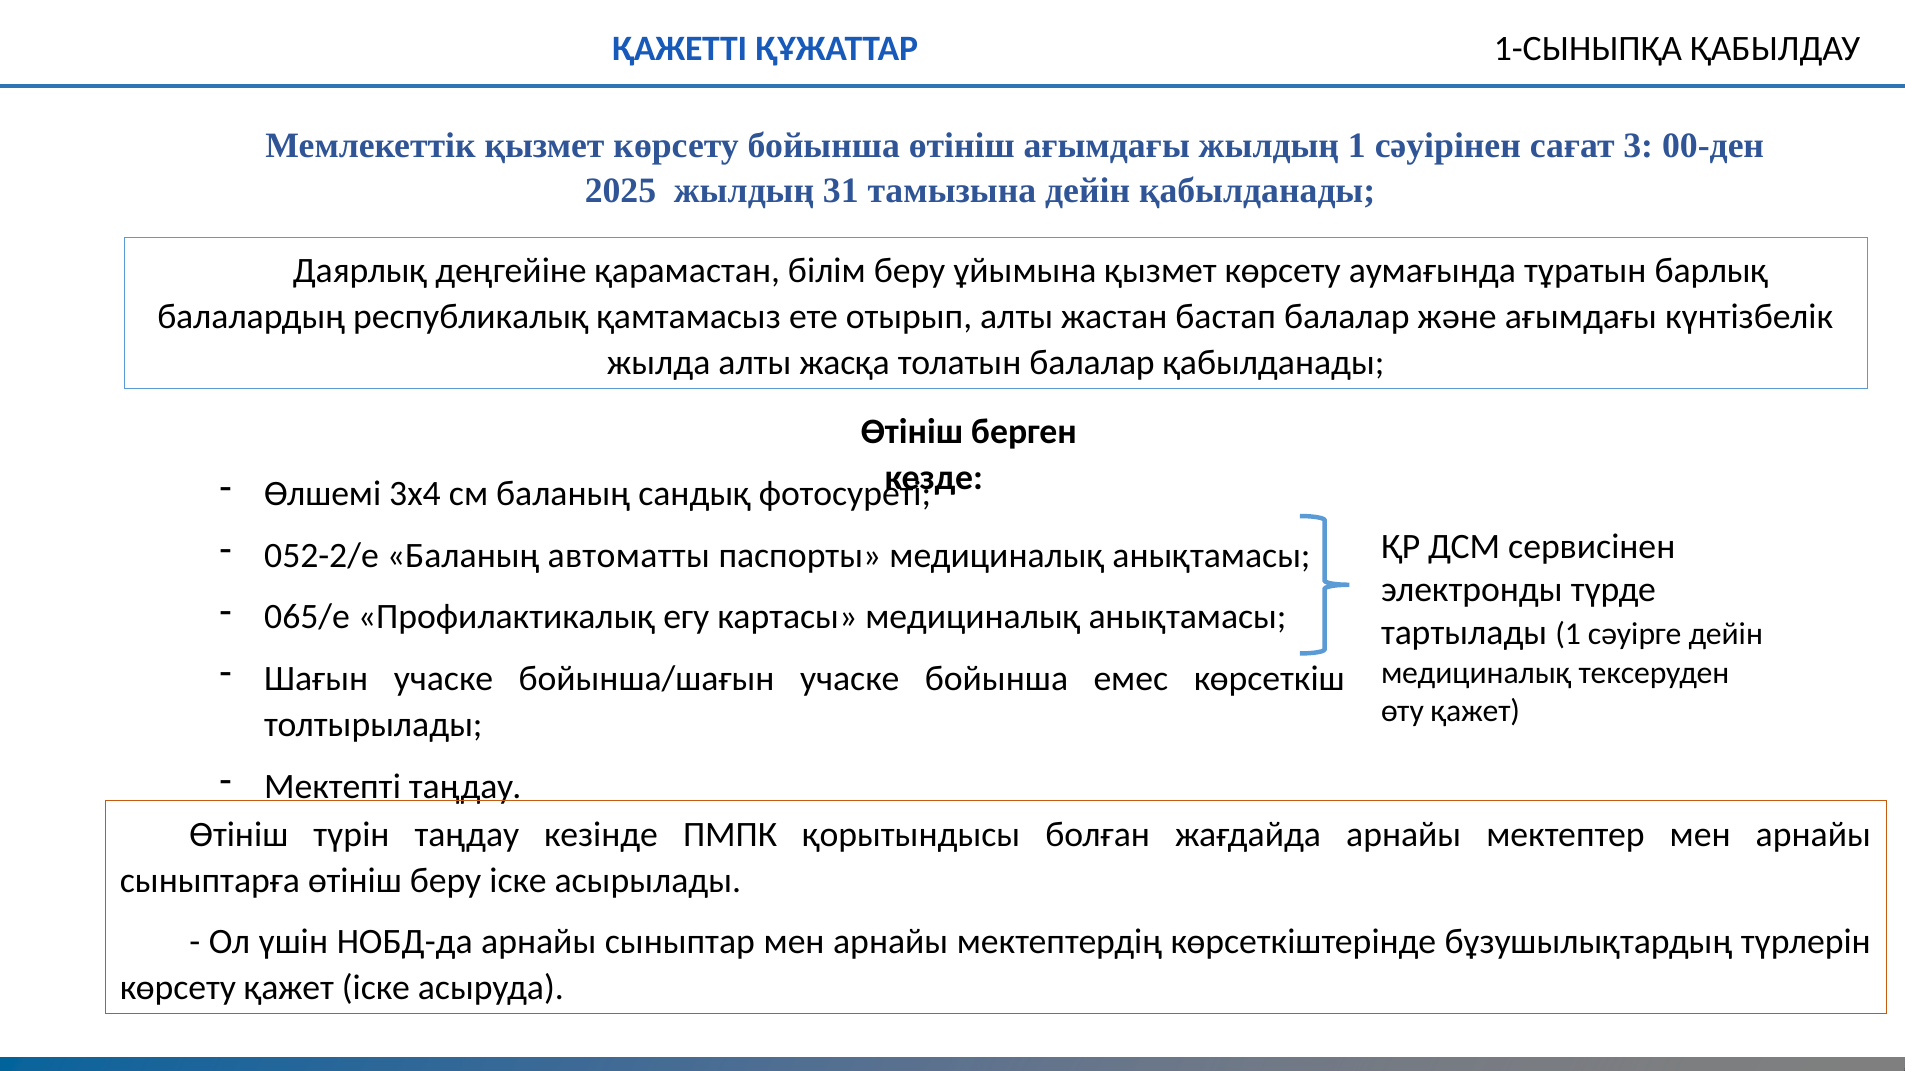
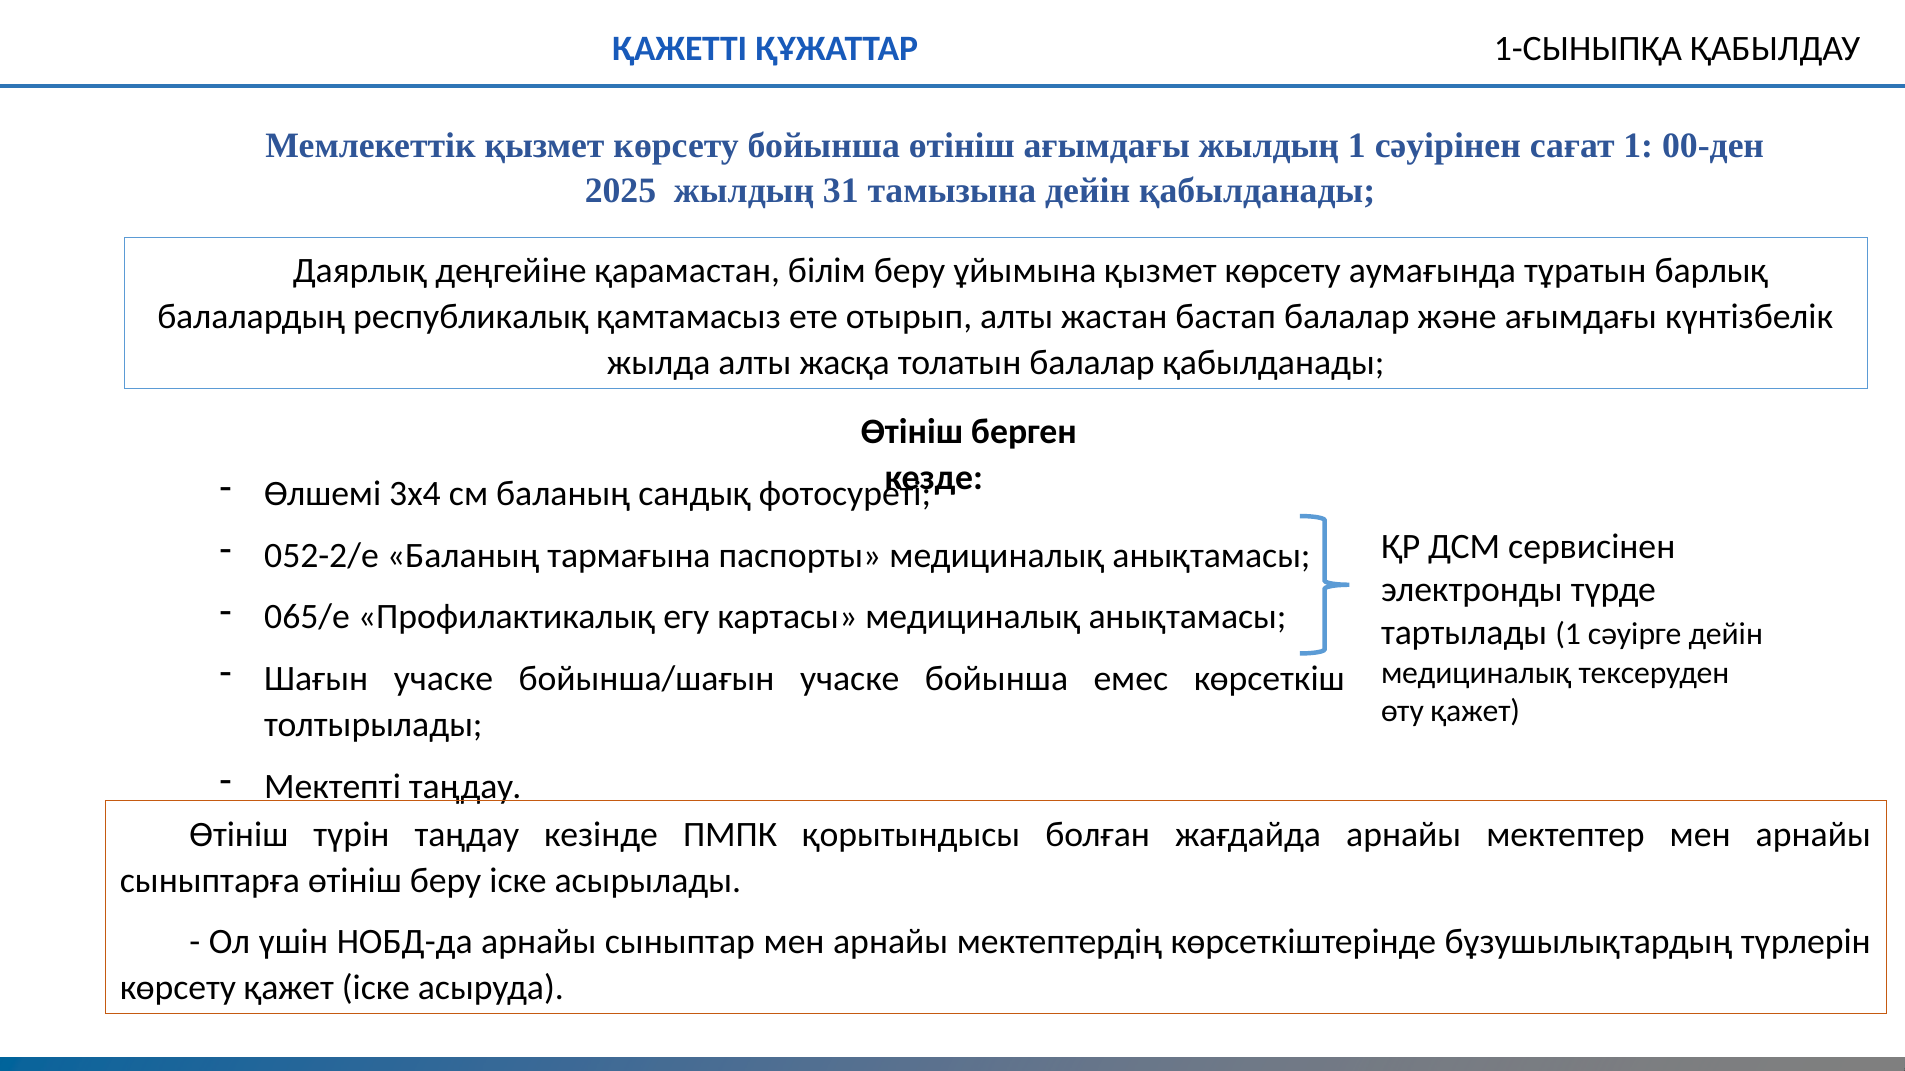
сағат 3: 3 -> 1 (1638, 145)
автоматты: автоматты -> тармағына (629, 556)
